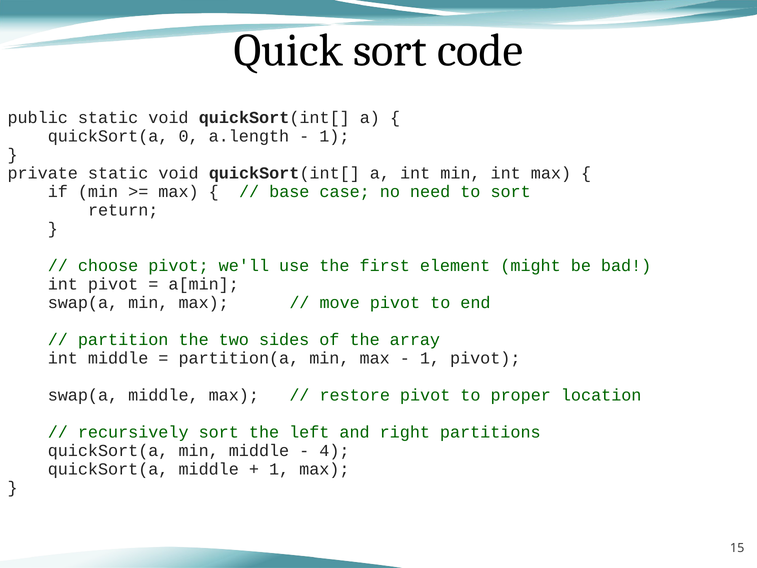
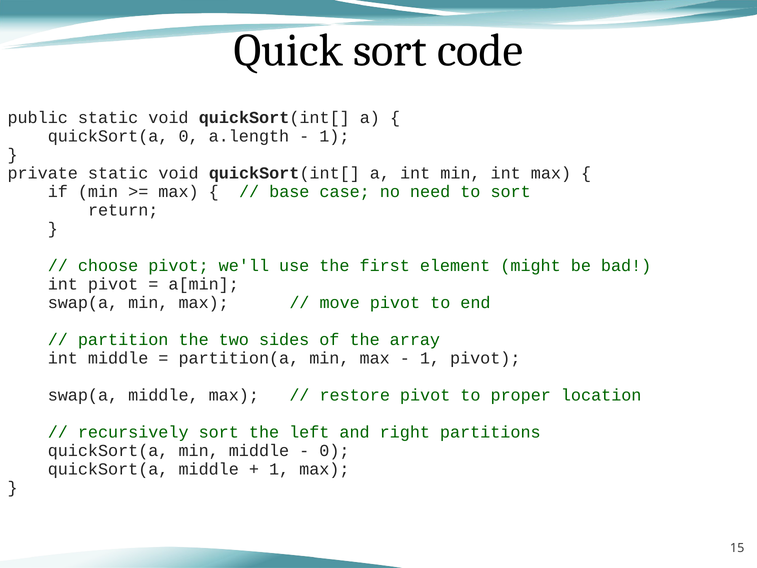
4: 4 -> 0 (334, 451)
